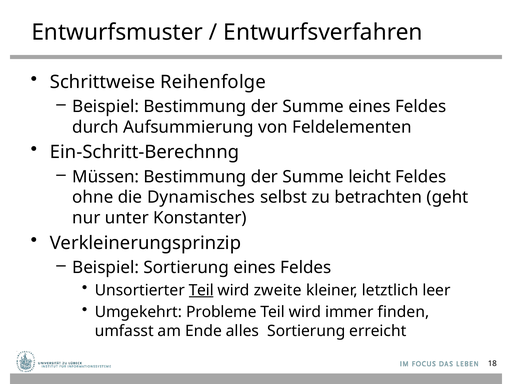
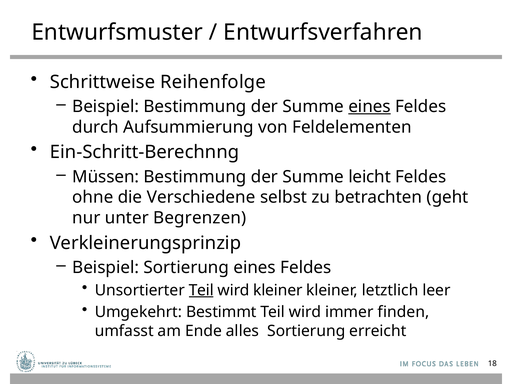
eines underline: none -> present (370, 107)
Dynamisches: Dynamisches -> Verschiedene (201, 197)
Konstanter: Konstanter -> Begrenzen (200, 218)
wird zweite: zweite -> kleiner (278, 290)
Probleme: Probleme -> Bestimmt (221, 312)
